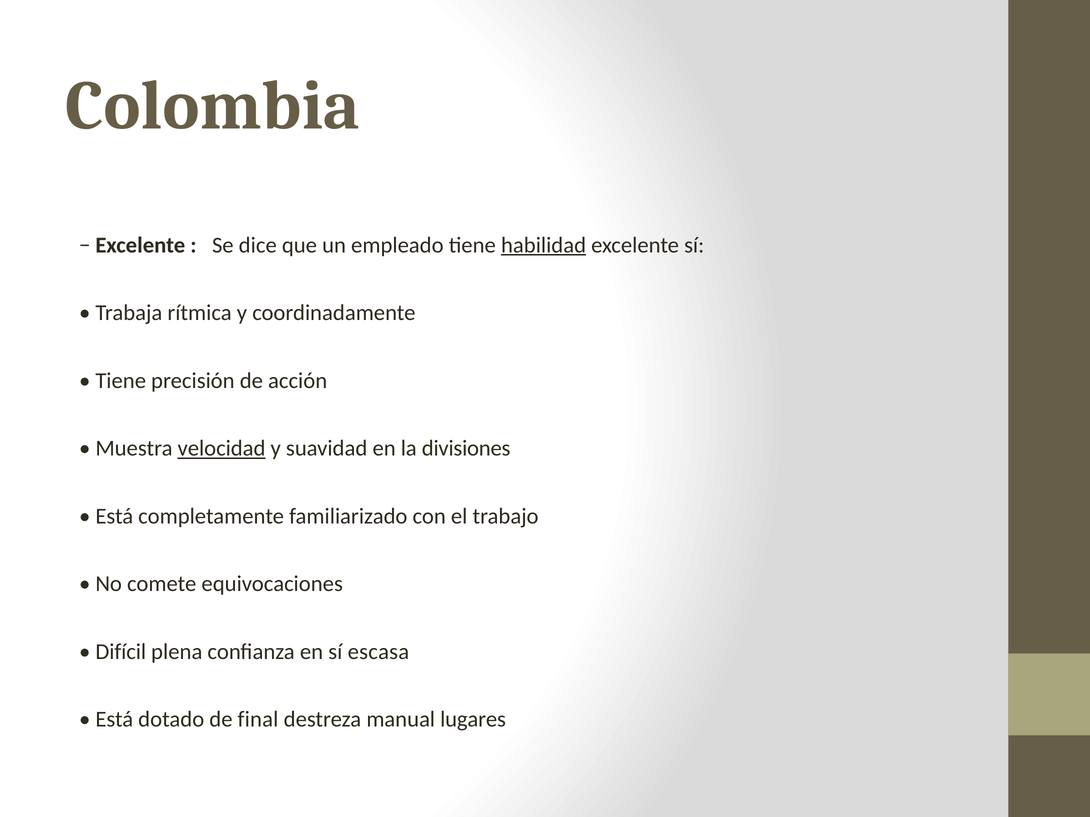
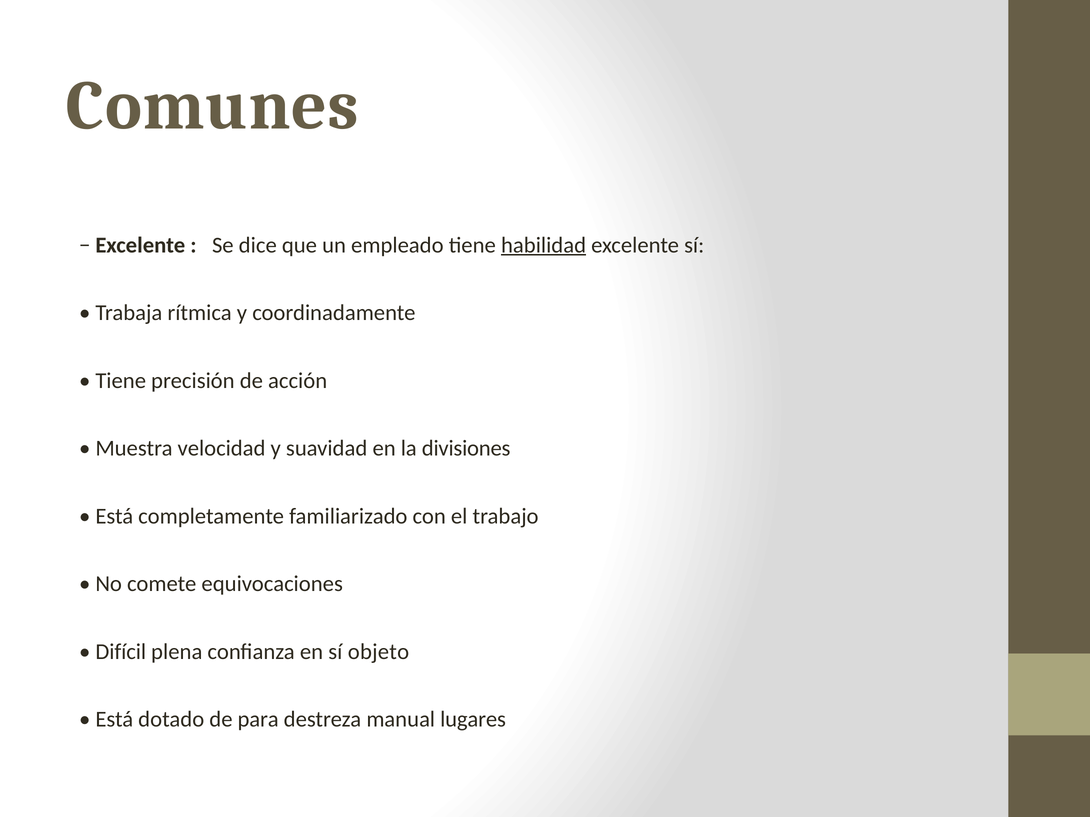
Colombia: Colombia -> Comunes (212, 106)
velocidad underline: present -> none (222, 449)
escasa: escasa -> objeto (378, 652)
final: final -> para (258, 720)
